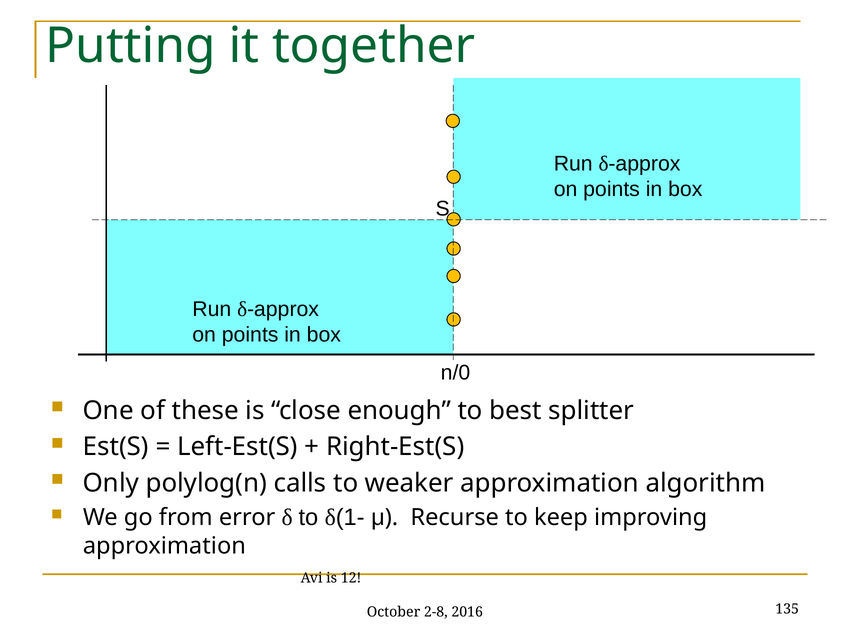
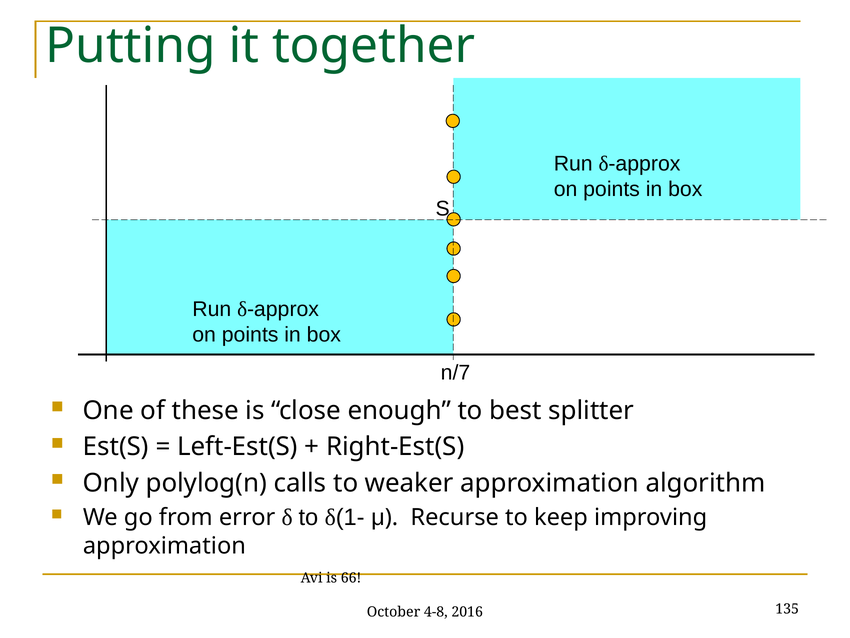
n/0: n/0 -> n/7 (455, 373)
12: 12 -> 66 (351, 578)
2-8: 2-8 -> 4-8 (436, 612)
